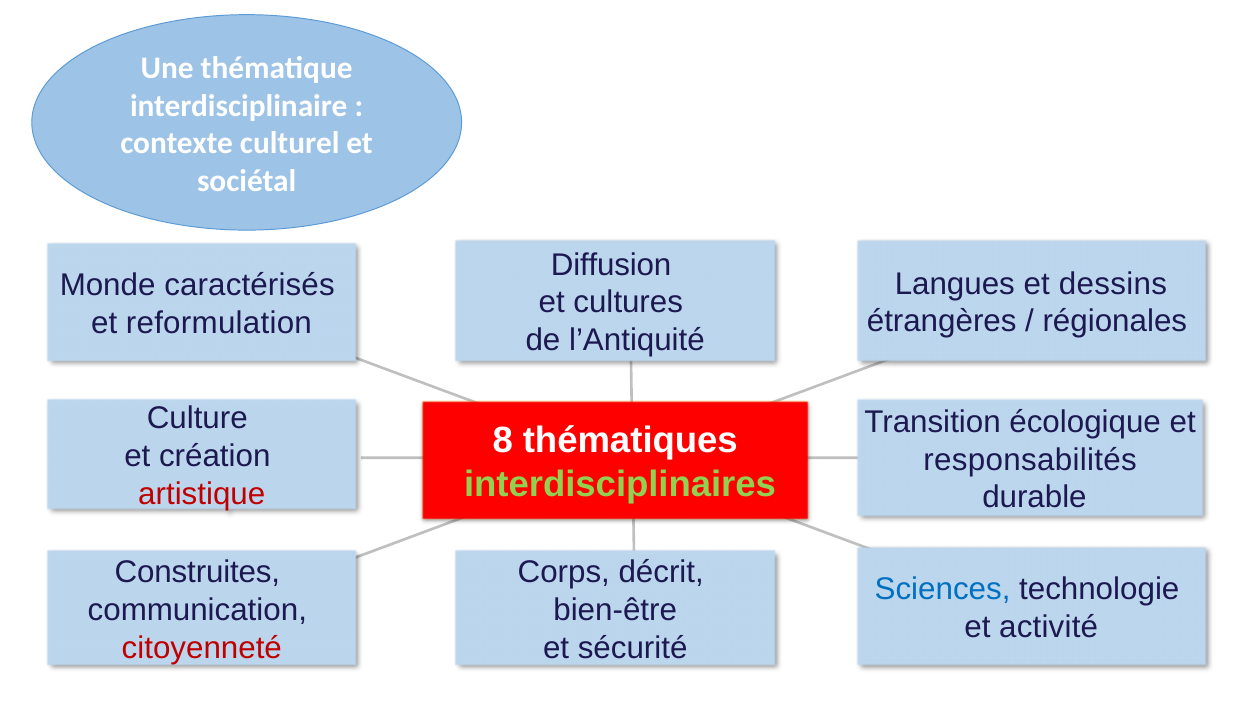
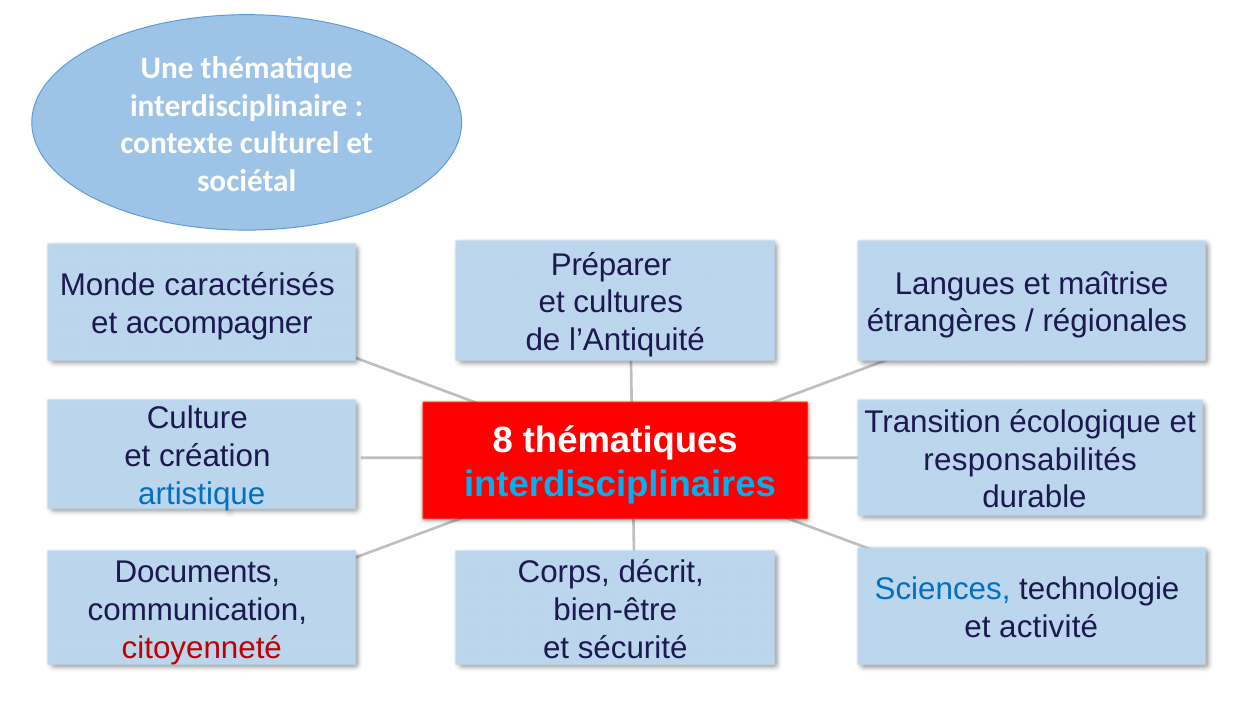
Diffusion: Diffusion -> Préparer (611, 265)
dessins: dessins -> maîtrise (1113, 284)
reformulation: reformulation -> accompagner (219, 323)
interdisciplinaires colour: light green -> light blue (620, 484)
artistique colour: red -> blue (202, 494)
Construites: Construites -> Documents (197, 572)
